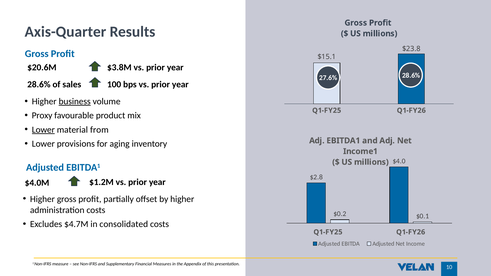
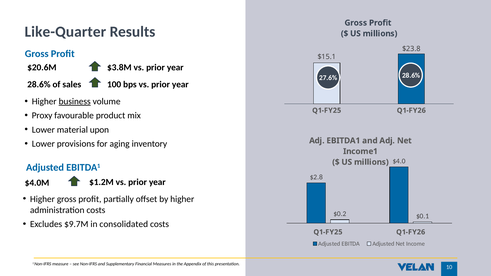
Axis-Quarter: Axis-Quarter -> Like-Quarter (65, 32)
Lower underline: present -> none (43, 130)
from: from -> upon (99, 130)
$4.7M: $4.7M -> $9.7M (76, 224)
